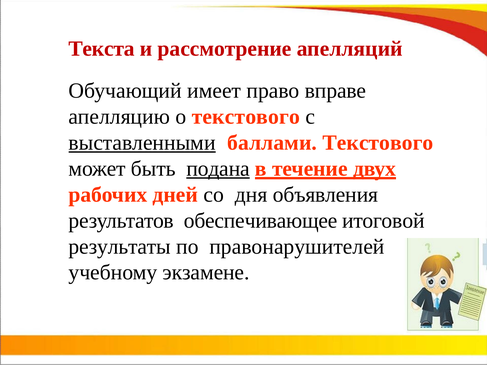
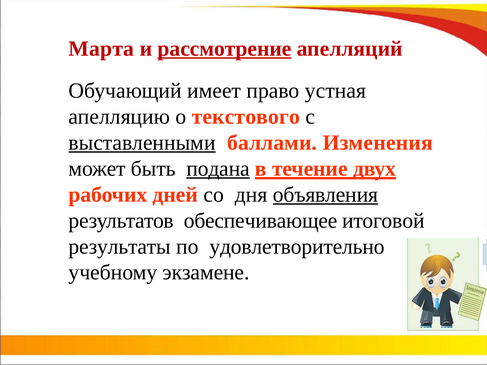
Текста: Текста -> Марта (101, 49)
рассмотрение underline: none -> present (225, 49)
вправе: вправе -> устная (335, 91)
баллами Текстового: Текстового -> Изменения (378, 143)
объявления underline: none -> present (325, 195)
правонарушителей: правонарушителей -> удовлетворительно (297, 247)
